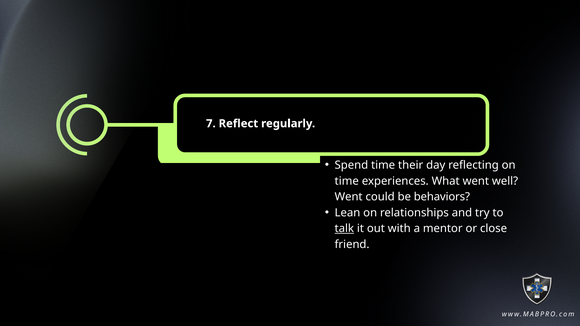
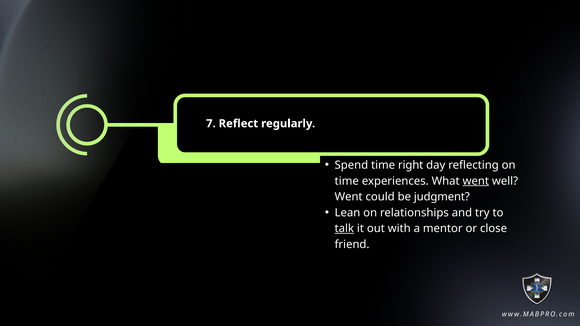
their: their -> right (411, 165)
went underline: none -> present (476, 181)
behaviors: behaviors -> judgment (442, 197)
